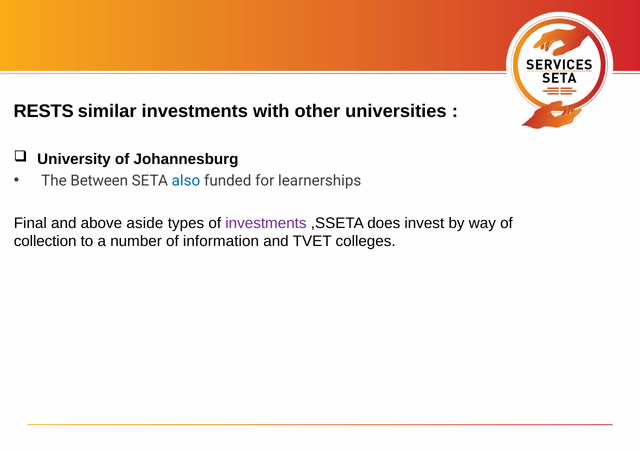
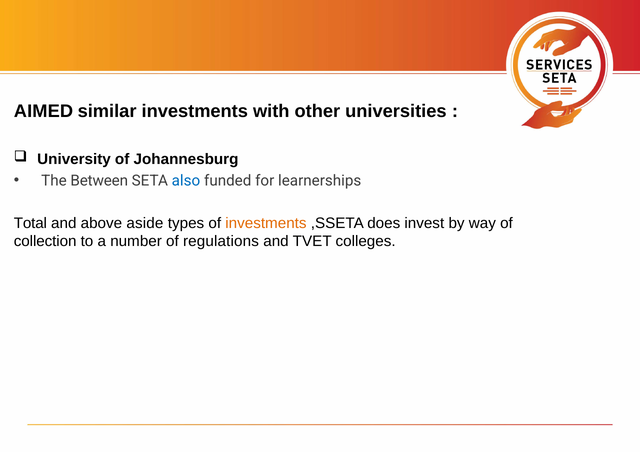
RESTS: RESTS -> AIMED (43, 111)
Final: Final -> Total (30, 224)
investments colour: purple -> orange (266, 224)
information: information -> regulations (221, 242)
